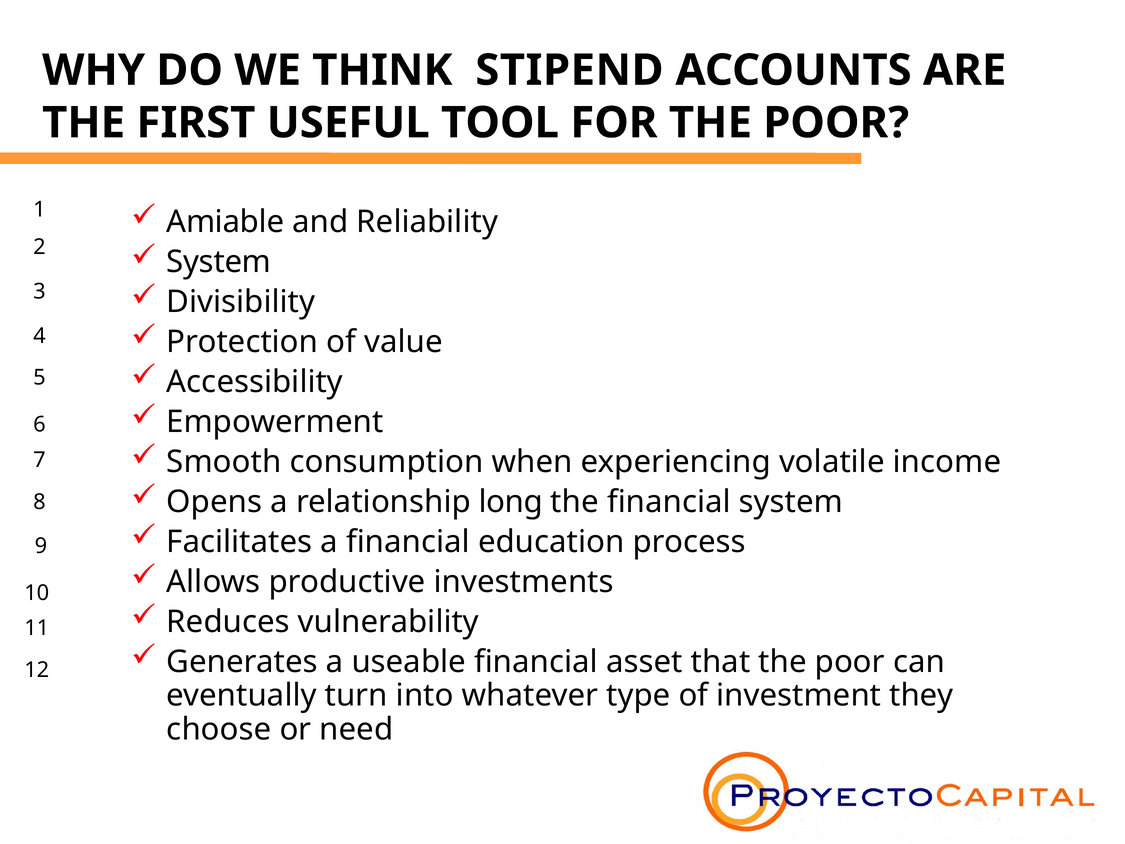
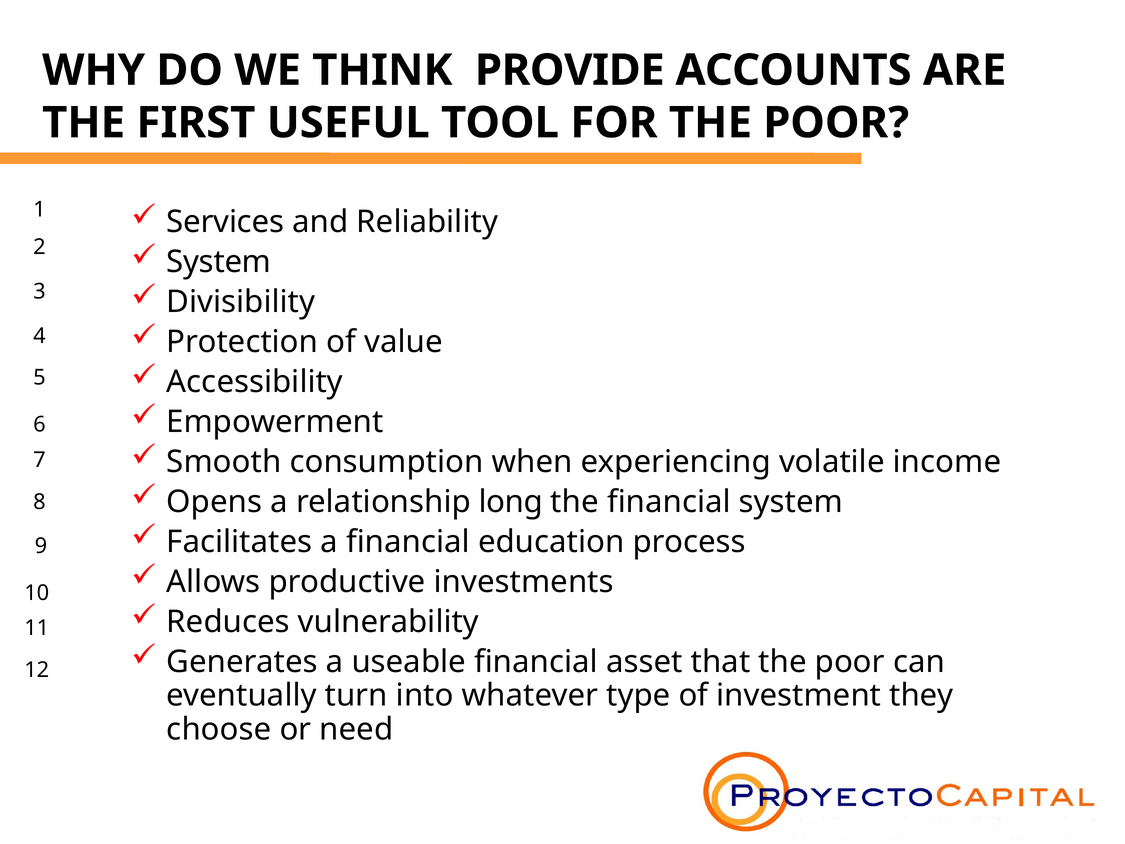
STIPEND: STIPEND -> PROVIDE (570, 70)
Amiable: Amiable -> Services (225, 222)
